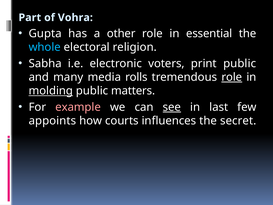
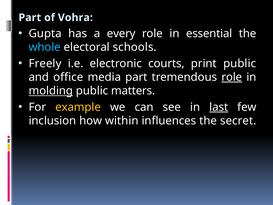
other: other -> every (121, 33)
religion: religion -> schools (135, 47)
Sabha: Sabha -> Freely (45, 63)
voters: voters -> courts (166, 63)
many: many -> office (68, 77)
media rolls: rolls -> part (136, 77)
example colour: pink -> yellow (78, 107)
see underline: present -> none (172, 107)
last underline: none -> present (219, 107)
appoints: appoints -> inclusion (52, 121)
courts: courts -> within (122, 121)
